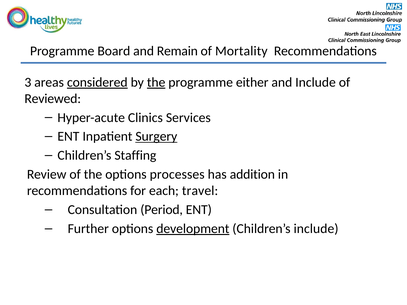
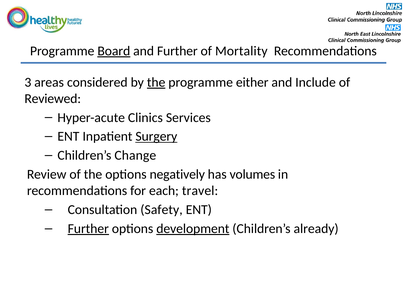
Board underline: none -> present (114, 51)
and Remain: Remain -> Further (177, 51)
considered underline: present -> none (97, 82)
Staffing: Staffing -> Change (135, 156)
processes: processes -> negatively (177, 175)
addition: addition -> volumes (252, 175)
Period: Period -> Safety (161, 210)
Further underline: none -> present (88, 229)
Children’s include: include -> already (316, 229)
